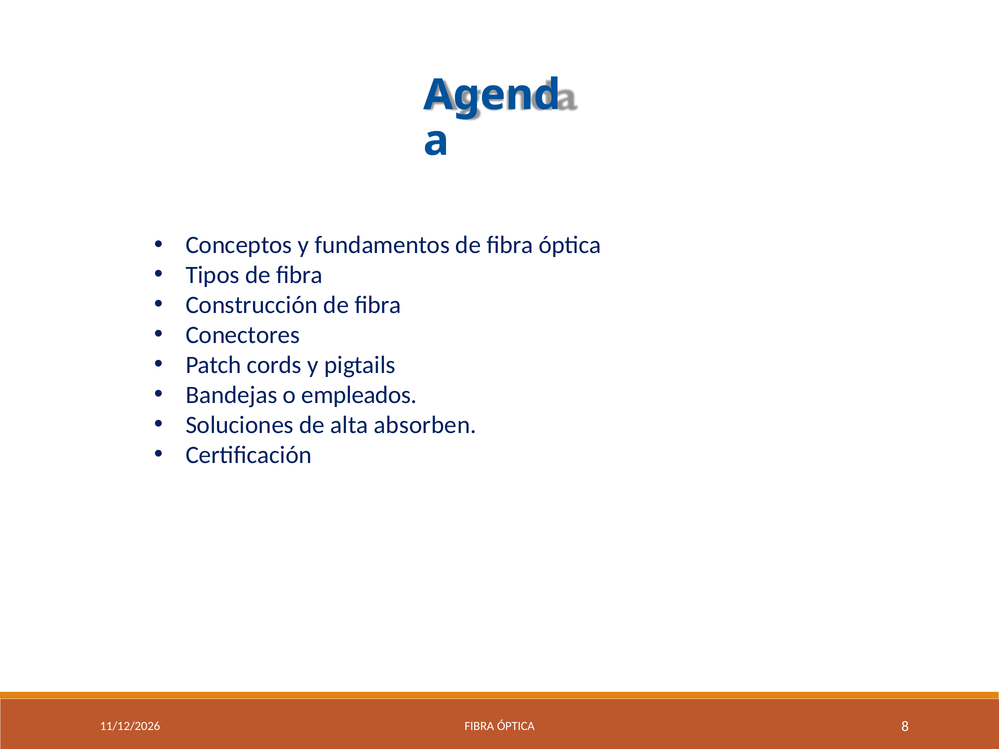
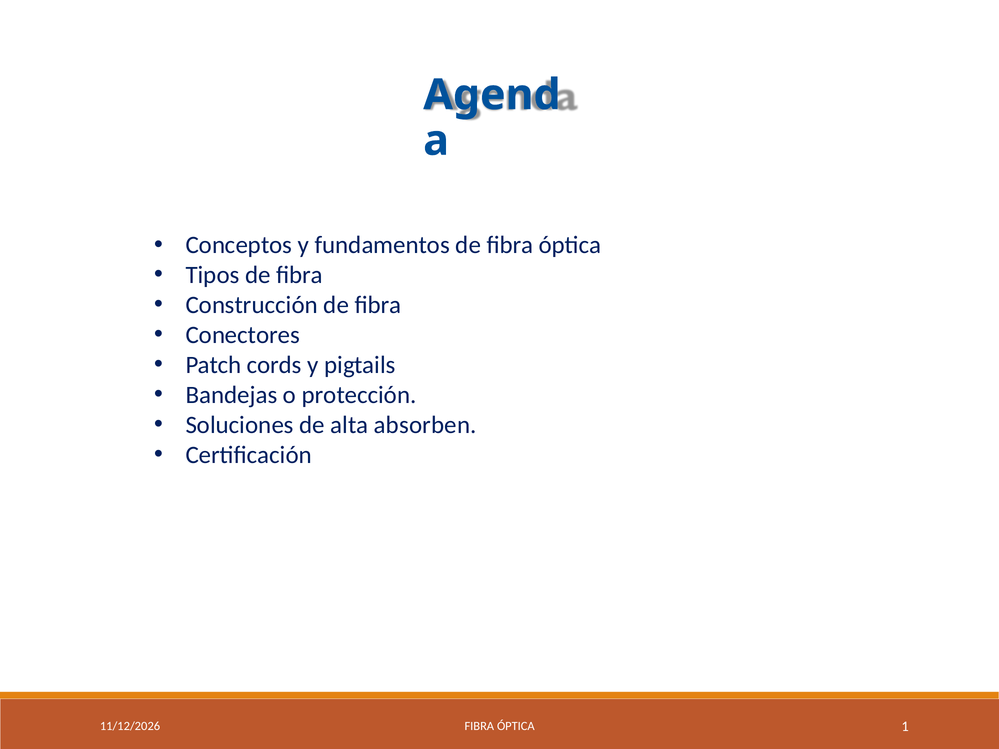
empleados: empleados -> protección (359, 395)
8: 8 -> 1 (905, 727)
